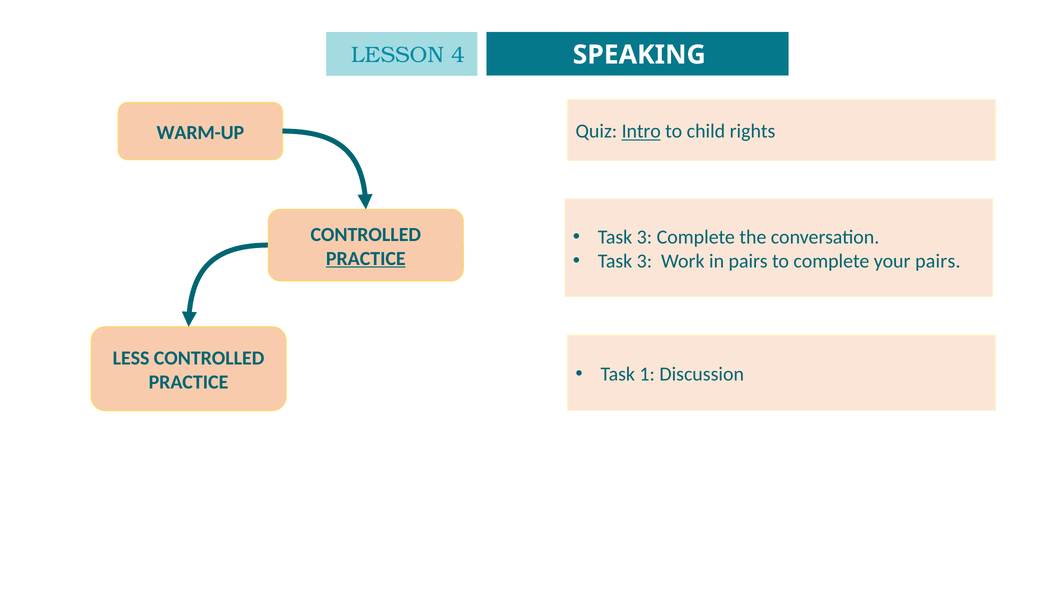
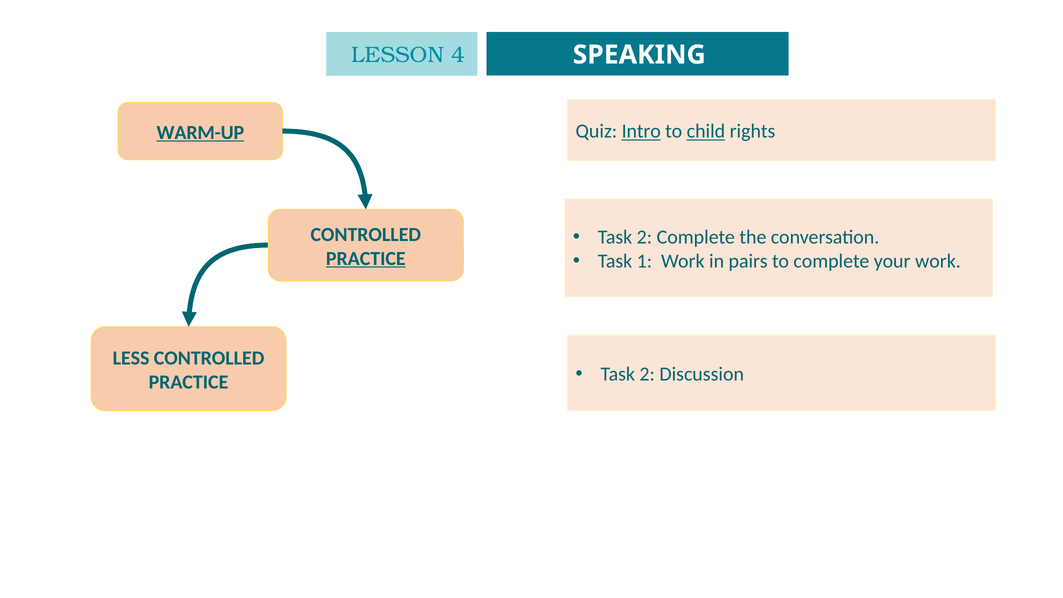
child underline: none -> present (706, 131)
WARM-UP underline: none -> present (200, 132)
3: 3 -> 2 (644, 237)
3: 3 -> 1 (644, 261)
your pairs: pairs -> work (938, 261)
1: 1 -> 2 (647, 374)
